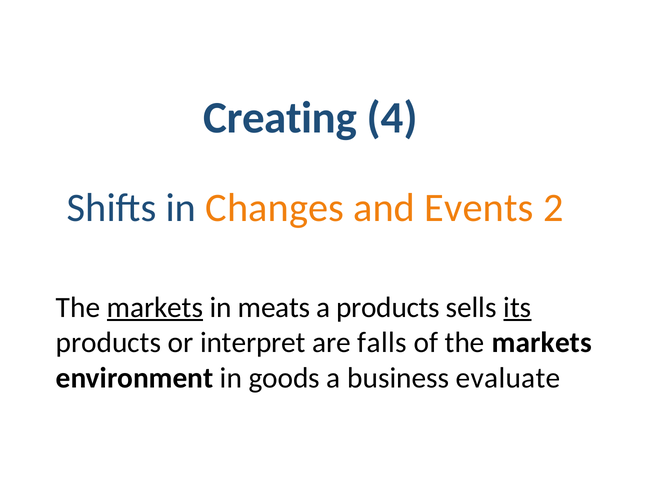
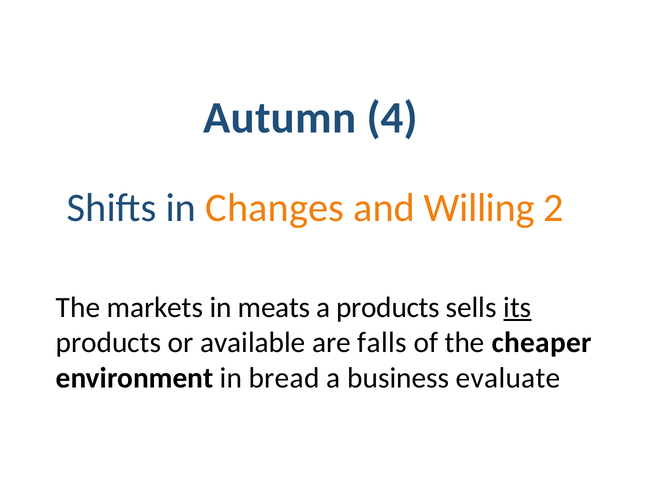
Creating: Creating -> Autumn (280, 118)
Events: Events -> Willing (479, 208)
markets underline: present -> none (155, 307)
interpret: interpret -> available (253, 343)
of the markets: markets -> cheaper (542, 343)
goods: goods -> bread (284, 378)
